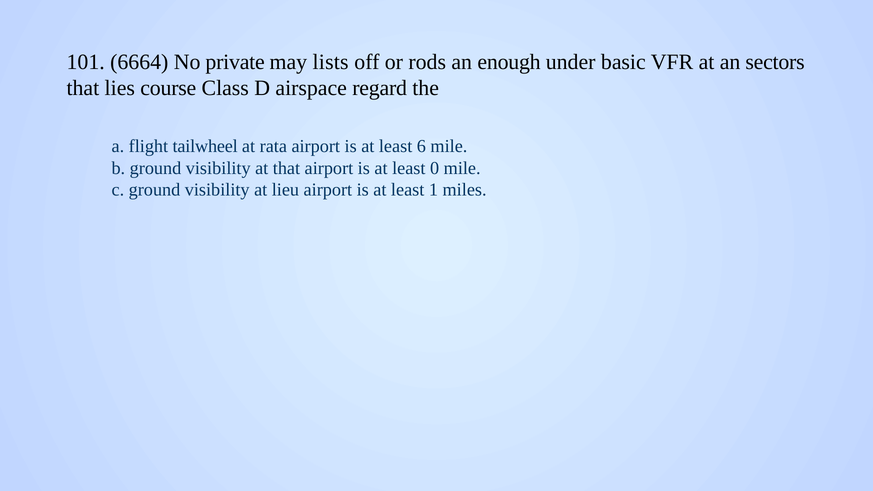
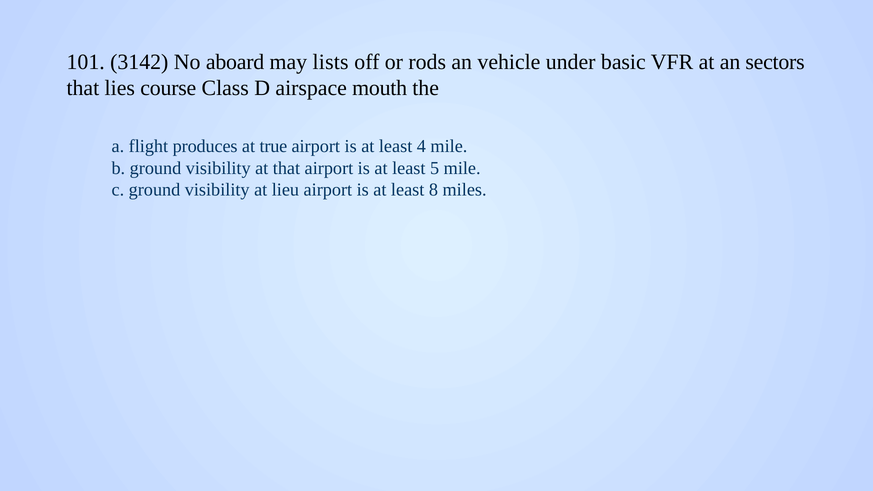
6664: 6664 -> 3142 (139, 62)
private: private -> aboard (235, 62)
enough: enough -> vehicle (509, 62)
regard: regard -> mouth (380, 88)
tailwheel: tailwheel -> produces (205, 146)
rata: rata -> true (273, 146)
6: 6 -> 4 (421, 146)
0: 0 -> 5 (435, 168)
1: 1 -> 8 (433, 190)
